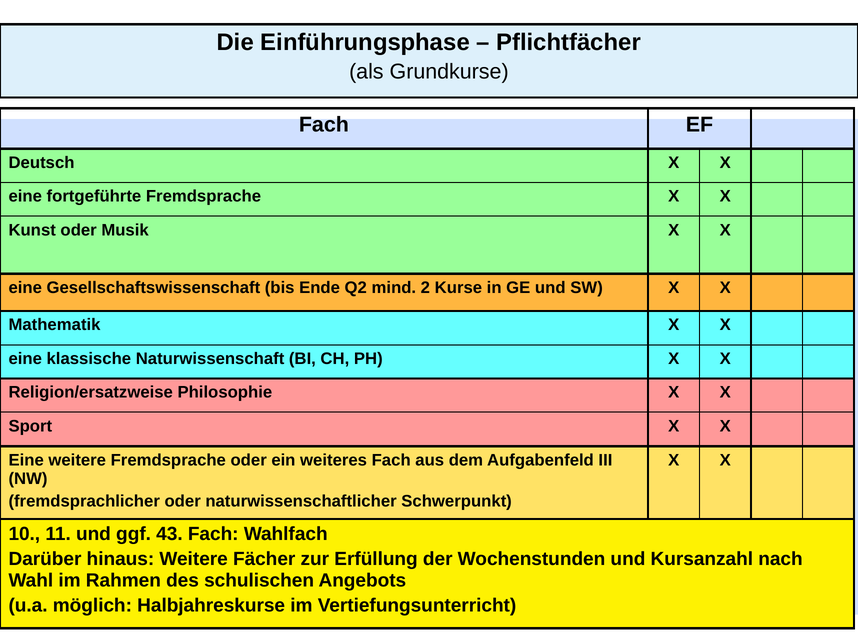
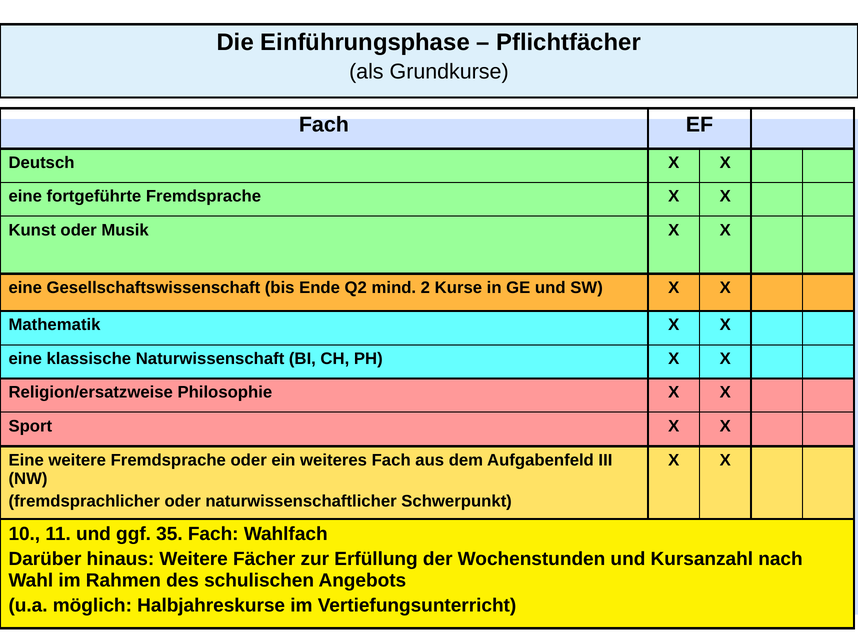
43: 43 -> 35 (169, 534)
